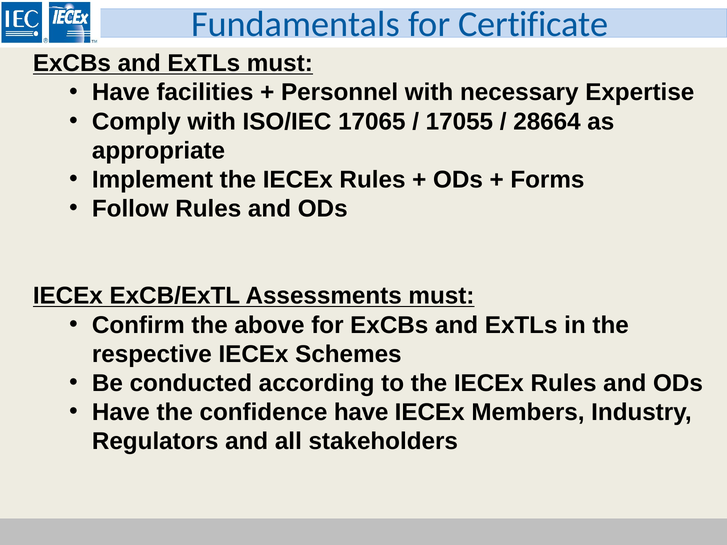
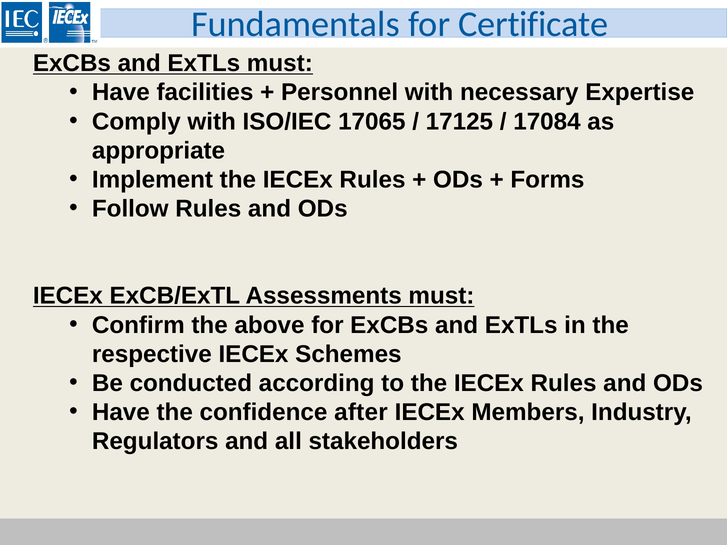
17055: 17055 -> 17125 (459, 122)
28664: 28664 -> 17084 (547, 122)
confidence have: have -> after (361, 412)
